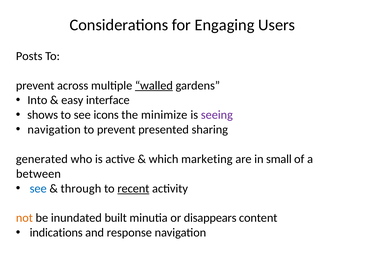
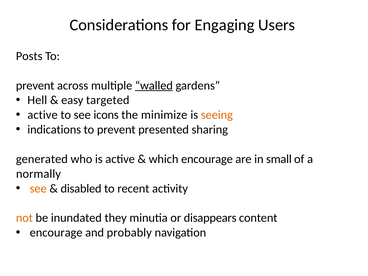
Into: Into -> Hell (37, 100)
interface: interface -> targeted (108, 100)
shows: shows -> active (43, 115)
seeing colour: purple -> orange (217, 115)
navigation: navigation -> indications (54, 130)
which marketing: marketing -> encourage (207, 159)
between: between -> normally (38, 174)
see colour: blue -> orange (38, 188)
through: through -> disabled (81, 188)
recent underline: present -> none (133, 188)
built: built -> they (116, 218)
indications: indications -> encourage (56, 233)
response: response -> probably (129, 233)
